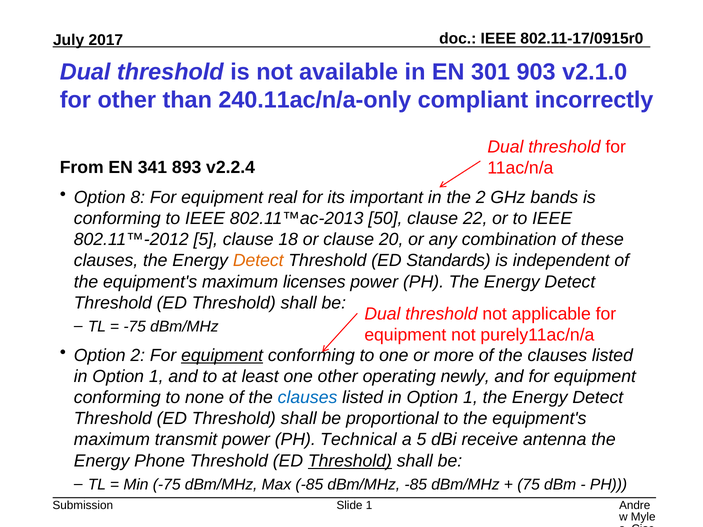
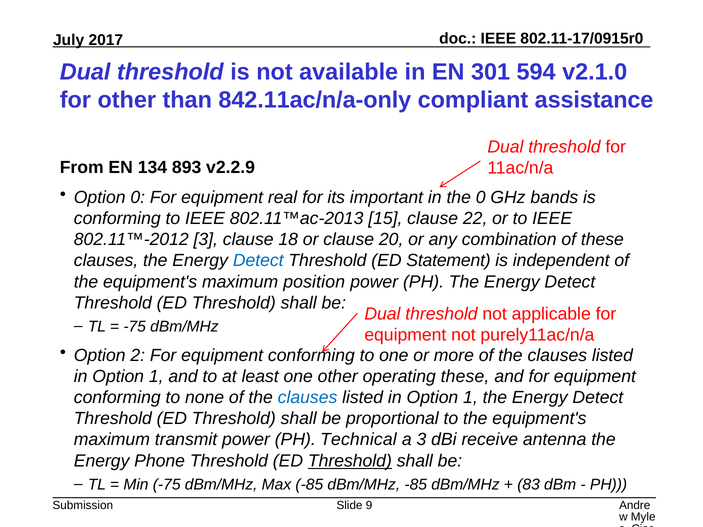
903: 903 -> 594 (536, 72)
240.11ac/n/a-only: 240.11ac/n/a-only -> 842.11ac/n/a-only (315, 100)
incorrectly: incorrectly -> assistance (594, 100)
341: 341 -> 134 (152, 168)
v2.2.4: v2.2.4 -> v2.2.9 (231, 168)
Option 8: 8 -> 0 (138, 198)
the 2: 2 -> 0 (481, 198)
50: 50 -> 15 (385, 219)
802.11™-2012 5: 5 -> 3 (206, 240)
Detect colour: orange -> blue (258, 261)
Standards: Standards -> Statement (449, 261)
licenses: licenses -> position (314, 282)
equipment underline: present -> none (222, 355)
operating newly: newly -> these (465, 377)
a 5: 5 -> 3 (421, 440)
75: 75 -> 83 (529, 485)
Slide 1: 1 -> 9 (369, 506)
